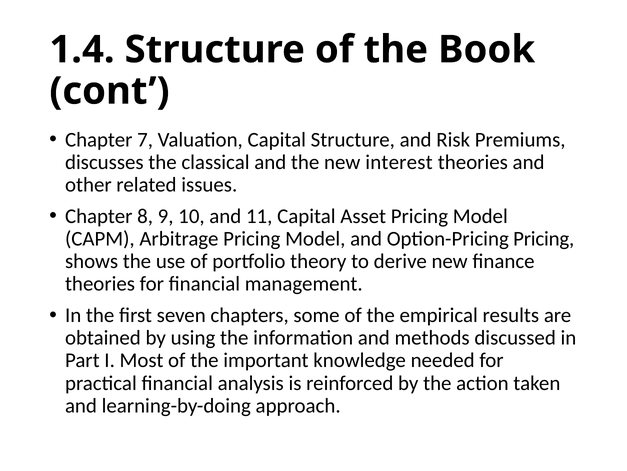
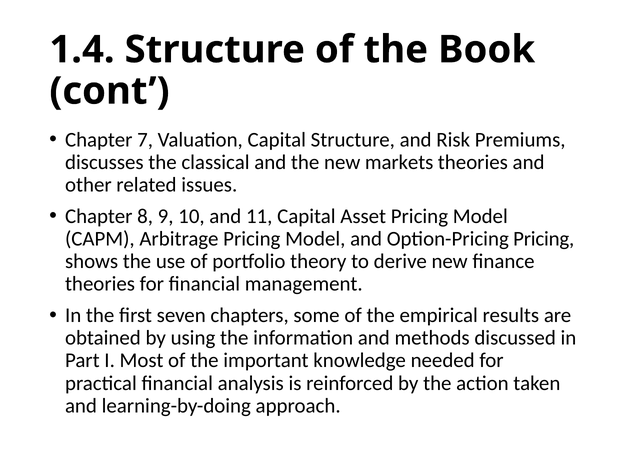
interest: interest -> markets (399, 162)
